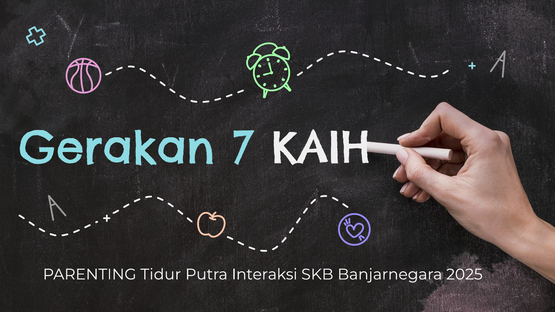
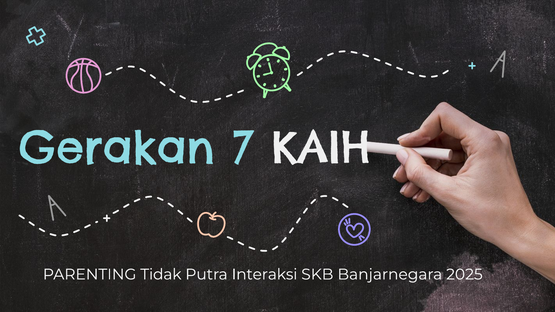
Tidur: Tidur -> Tidak (161, 275)
